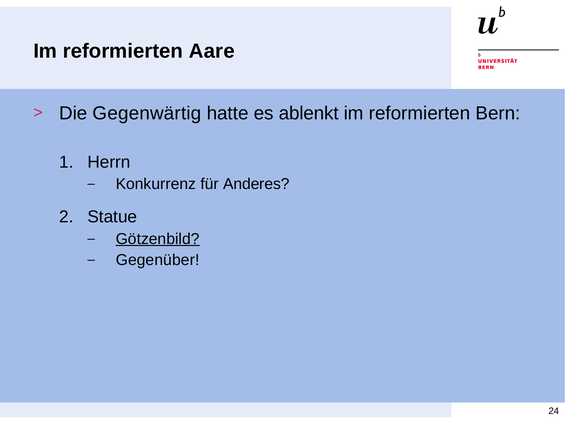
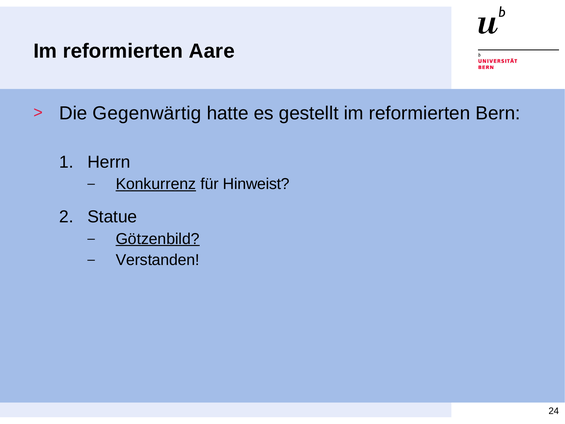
ablenkt: ablenkt -> gestellt (309, 113)
Konkurrenz underline: none -> present (156, 184)
Anderes: Anderes -> Hinweist (256, 184)
Gegenüber: Gegenüber -> Verstanden (158, 260)
